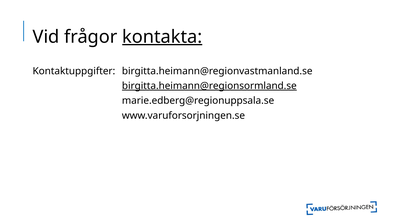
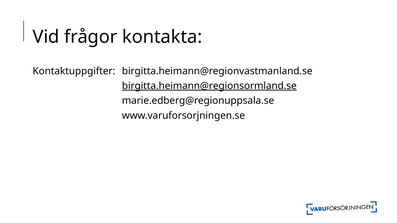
kontakta underline: present -> none (162, 37)
